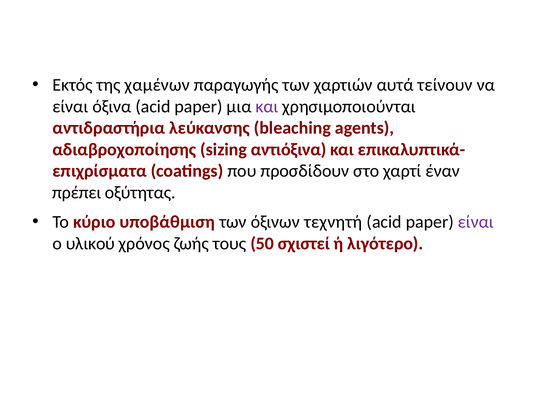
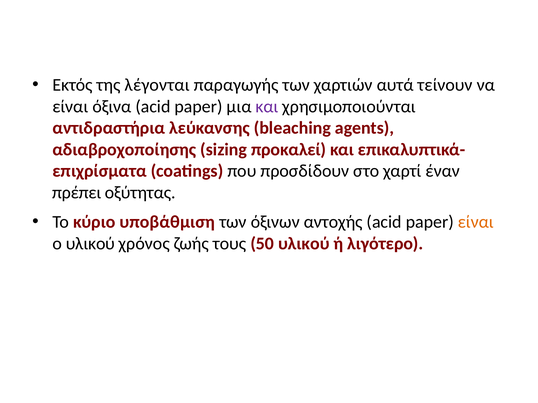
χαμένων: χαμένων -> λέγονται (157, 85)
αντιόξινα: αντιόξινα -> προκαλεί (289, 150)
τεχνητή: τεχνητή -> αντοχής (333, 222)
είναι colour: purple -> orange (476, 222)
50 σχιστεί: σχιστεί -> υλικού (304, 244)
